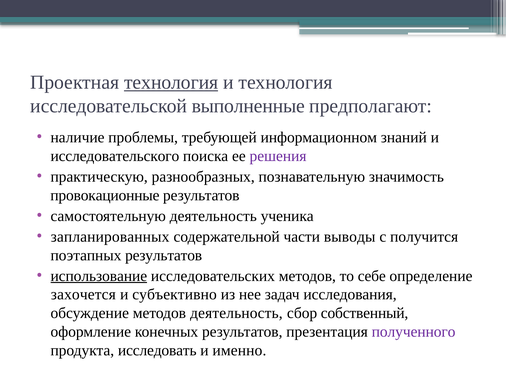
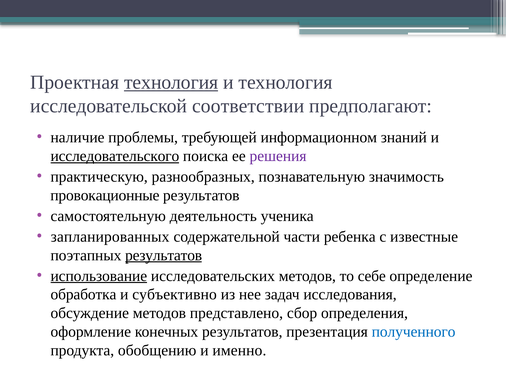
выполненные: выполненные -> соответствии (248, 106)
исследовательского underline: none -> present (115, 156)
выводы: выводы -> ребенка (350, 236)
получится: получится -> известные (424, 236)
результатов underline: none -> present (164, 255)
захочется: захочется -> обработка (83, 294)
методов деятельность: деятельность -> представлено (236, 313)
собственный: собственный -> определения (365, 313)
полученного colour: purple -> blue (414, 331)
исследовать: исследовать -> обобщению (157, 350)
